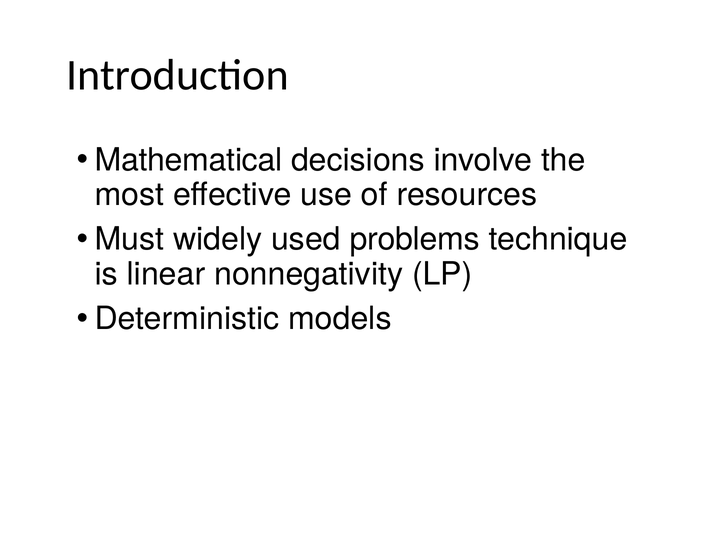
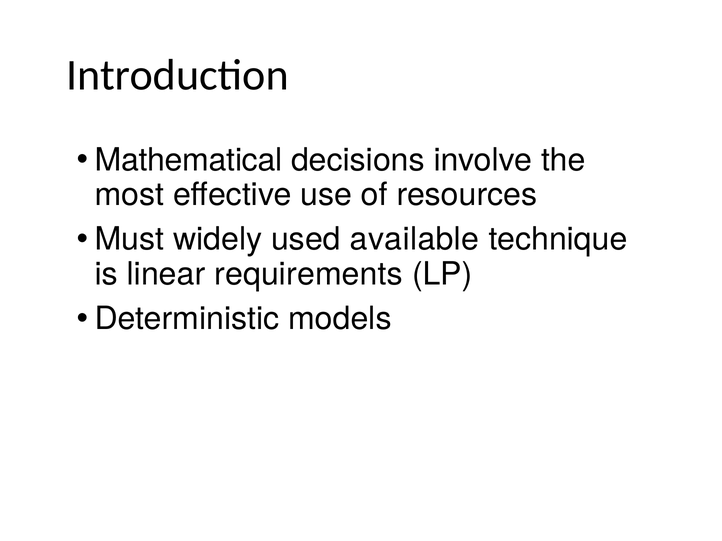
problems: problems -> available (415, 239)
nonnegativity: nonnegativity -> requirements (309, 274)
